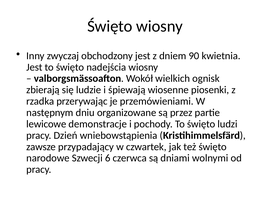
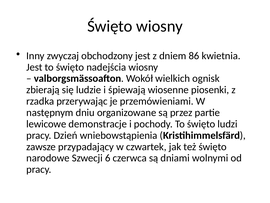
90: 90 -> 86 (194, 56)
